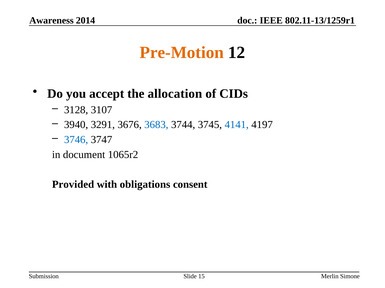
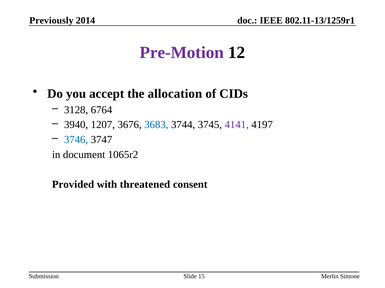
Awareness: Awareness -> Previously (51, 21)
Pre-Motion colour: orange -> purple (182, 53)
3107: 3107 -> 6764 (102, 110)
3291: 3291 -> 1207 (103, 125)
4141 colour: blue -> purple (237, 125)
obligations: obligations -> threatened (145, 185)
